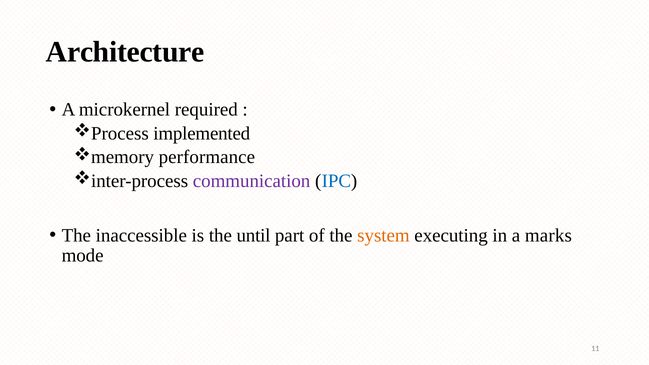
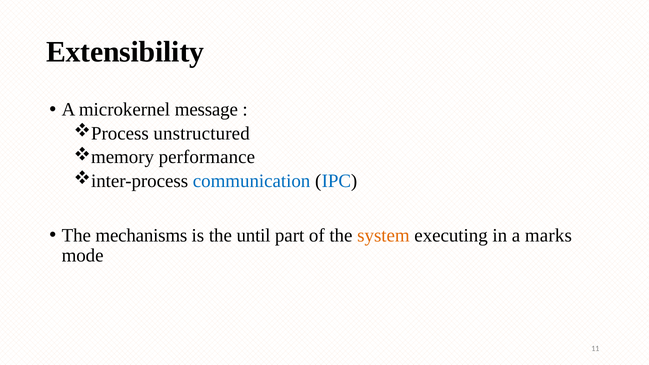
Architecture: Architecture -> Extensibility (125, 52)
required: required -> message (206, 110)
implemented: implemented -> unstructured (202, 133)
communication colour: purple -> blue (252, 181)
inaccessible: inaccessible -> mechanisms (141, 235)
